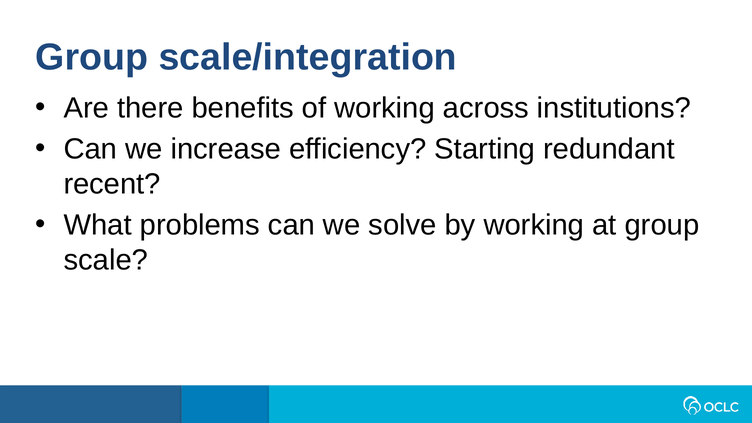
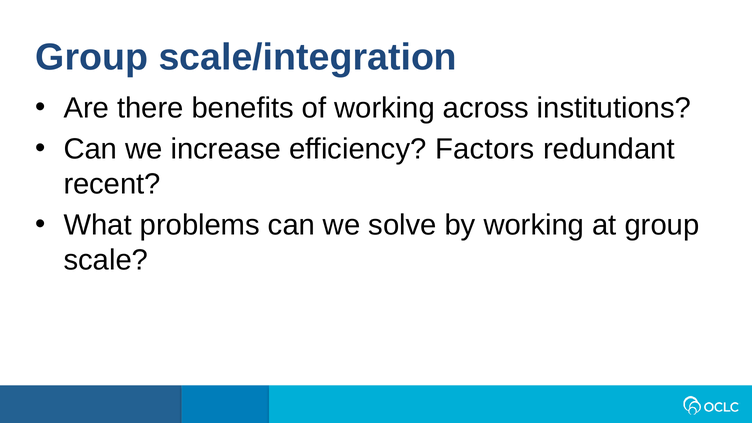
Starting: Starting -> Factors (485, 149)
